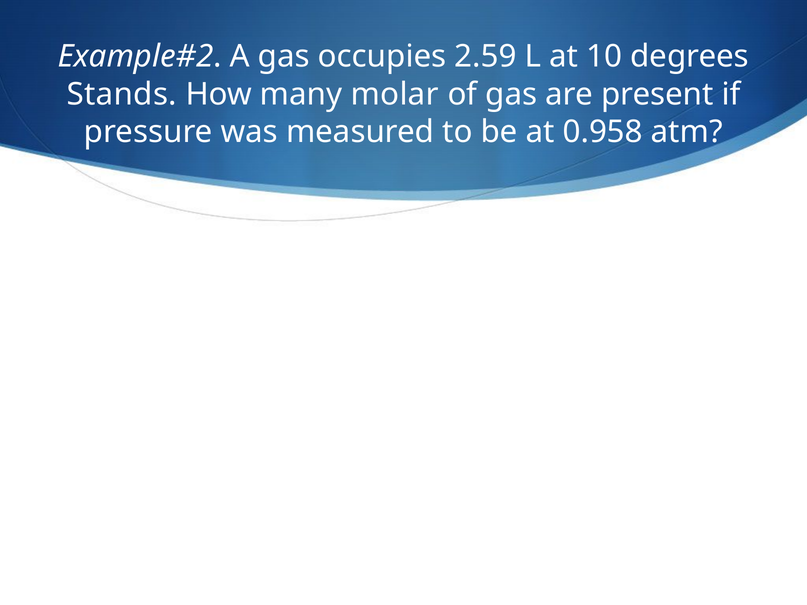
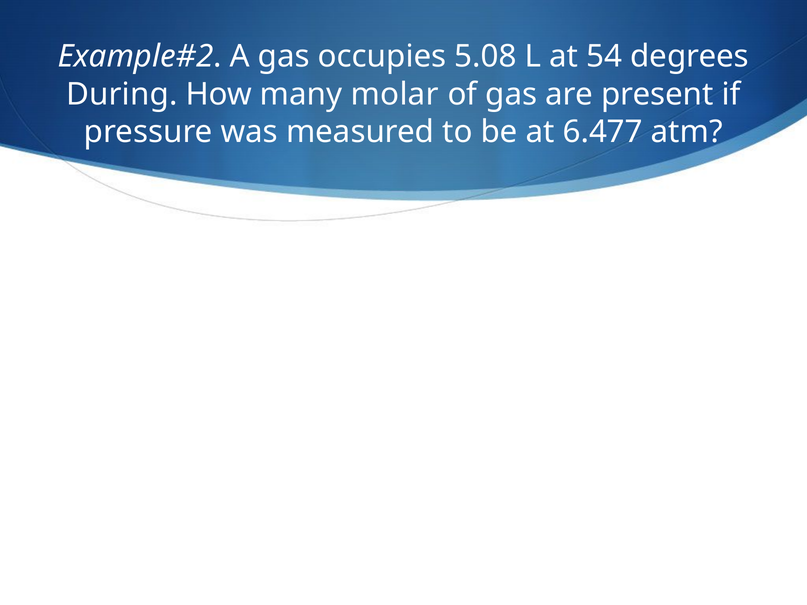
2.59: 2.59 -> 5.08 (486, 57)
10: 10 -> 54 (604, 57)
Stands: Stands -> During (122, 94)
0.958: 0.958 -> 6.477 (603, 132)
